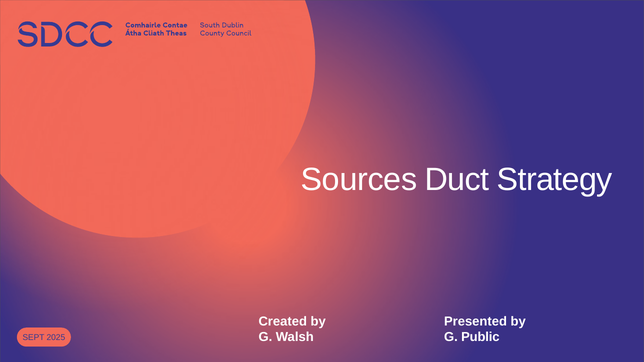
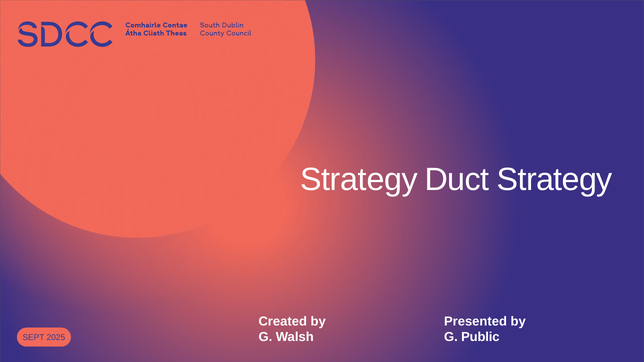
Sources: Sources -> Strategy (359, 180)
